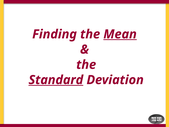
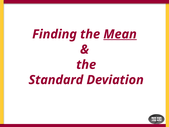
Standard underline: present -> none (56, 80)
